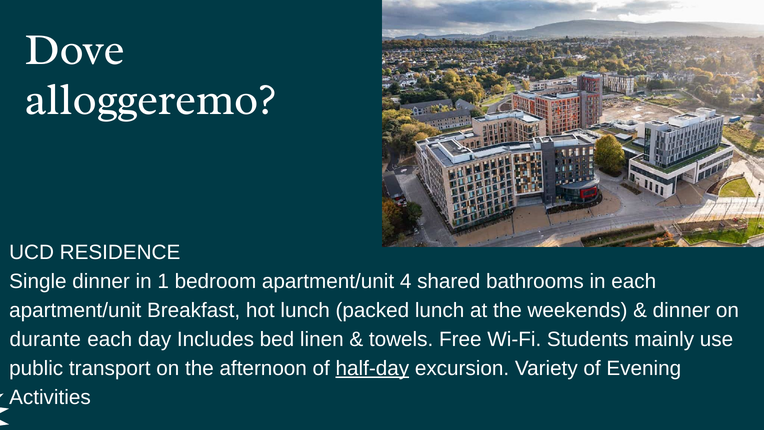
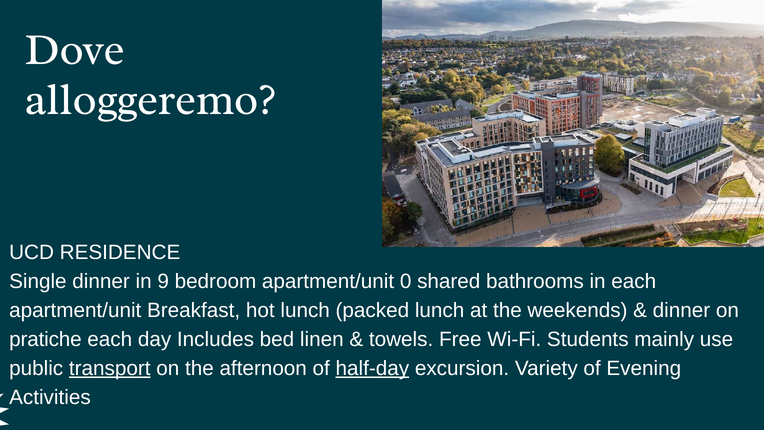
1: 1 -> 9 (163, 281)
4: 4 -> 0 (406, 281)
durante: durante -> pratiche (45, 339)
transport underline: none -> present (110, 368)
